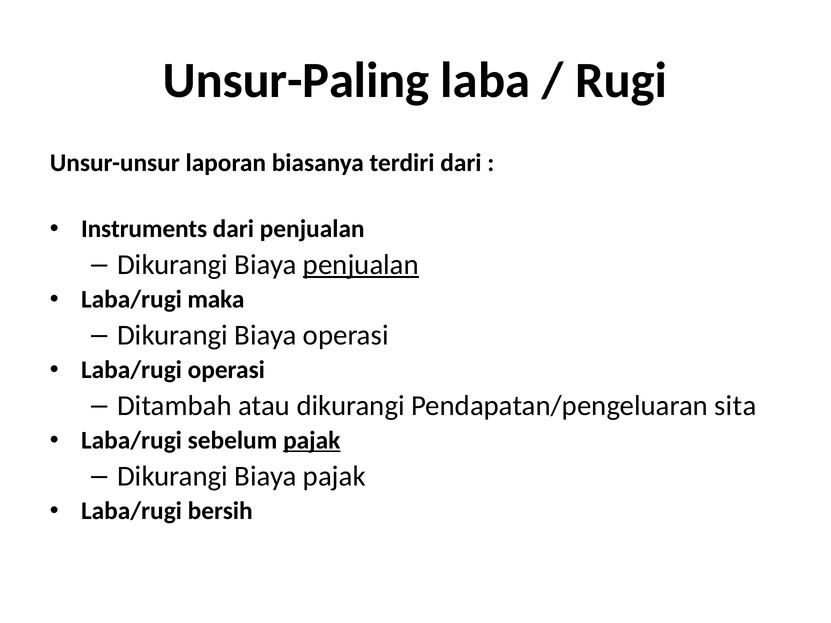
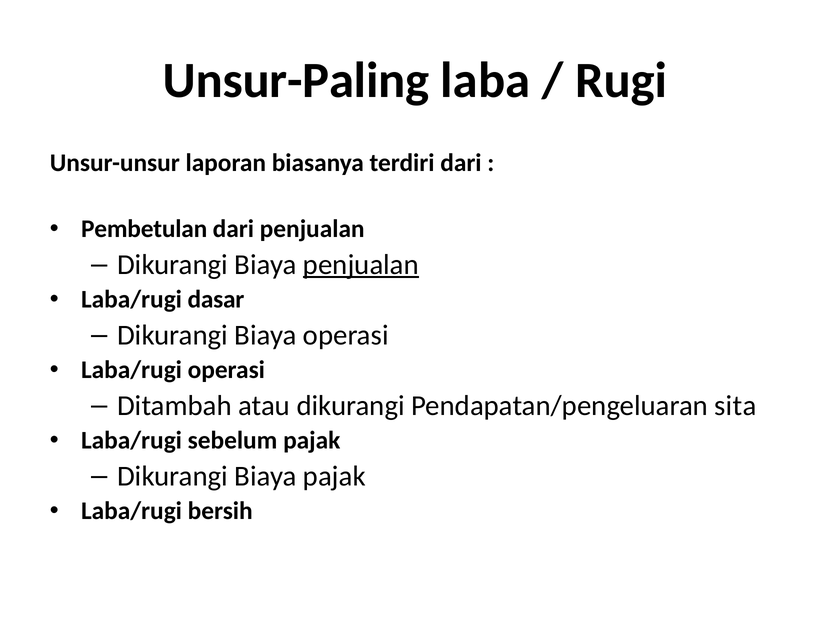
Instruments: Instruments -> Pembetulan (144, 229)
maka: maka -> dasar (216, 300)
pajak underline: present -> none (312, 441)
